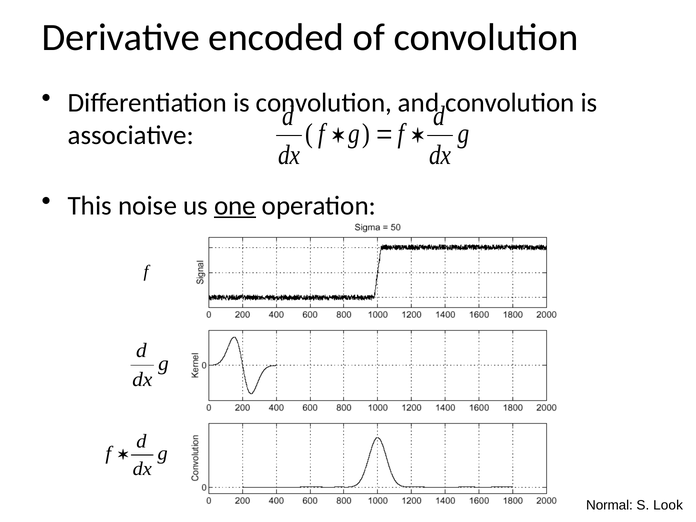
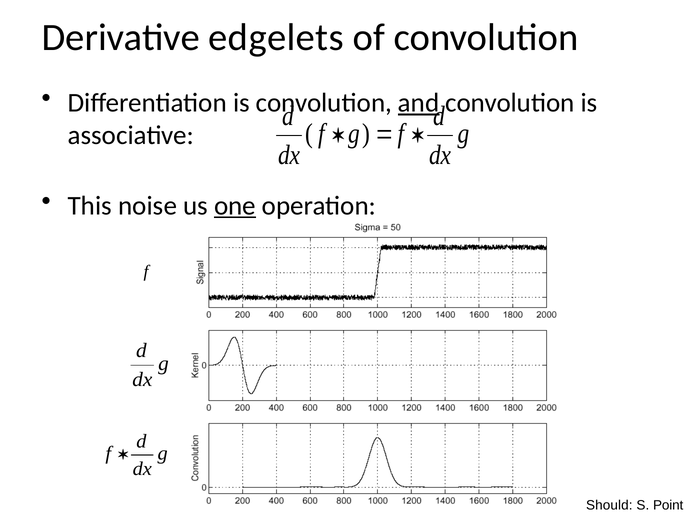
encoded: encoded -> edgelets (276, 37)
and underline: none -> present (419, 103)
Normal: Normal -> Should (609, 506)
Look: Look -> Point (668, 506)
